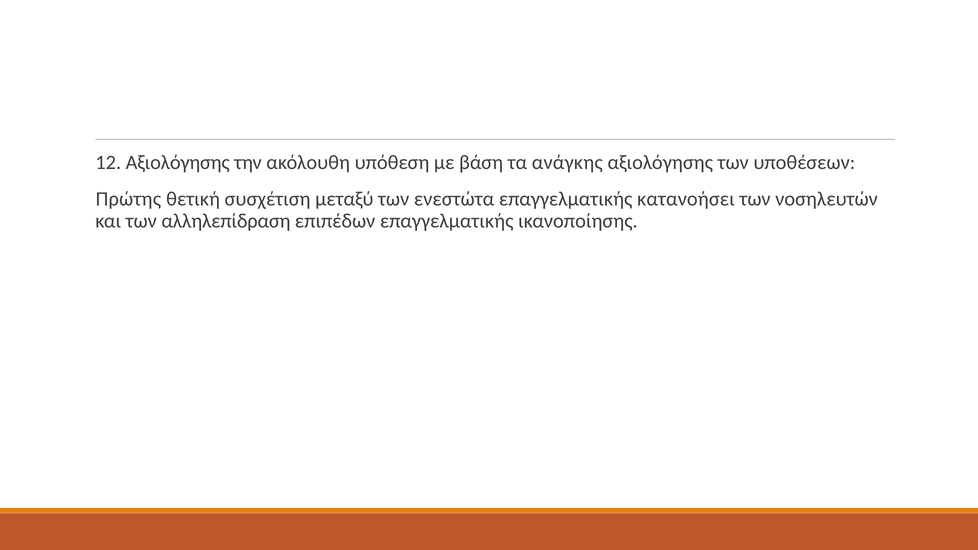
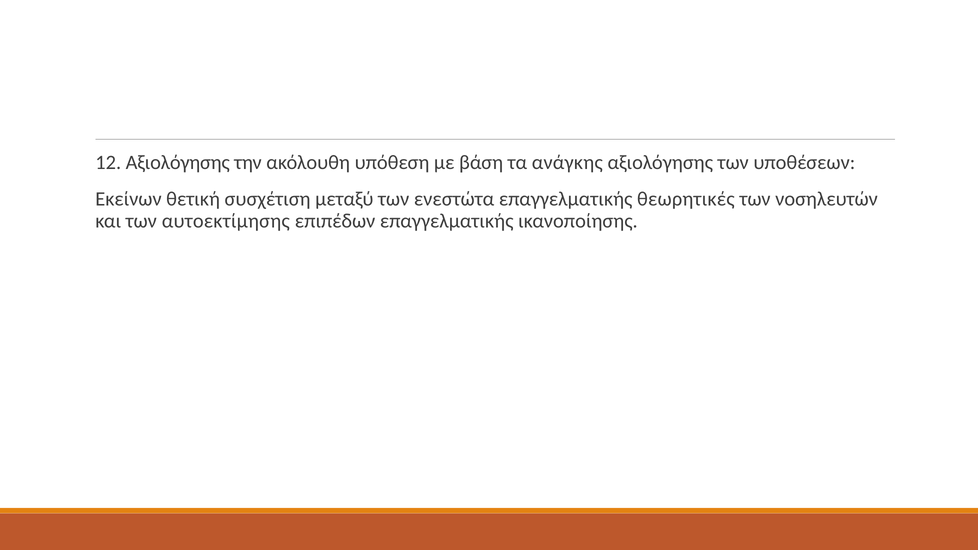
Πρώτης: Πρώτης -> Εκείνων (129, 199)
κατανοήσει: κατανοήσει -> θεωρητικές (686, 199)
αλληλεπίδραση: αλληλεπίδραση -> αυτοεκτίμησης (226, 221)
